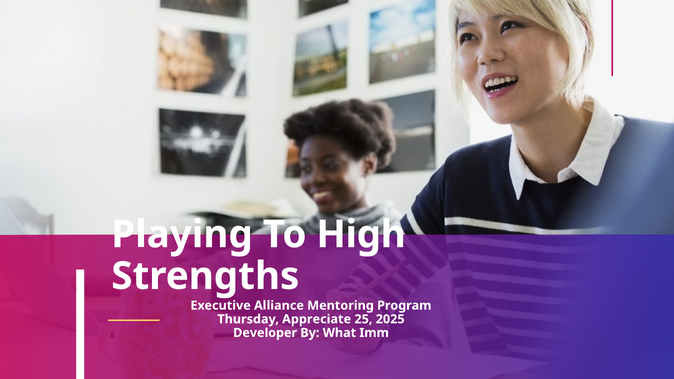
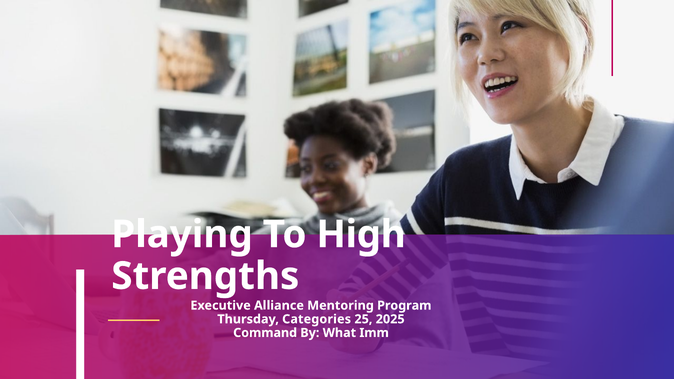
Appreciate: Appreciate -> Categories (317, 319)
Developer: Developer -> Command (265, 333)
